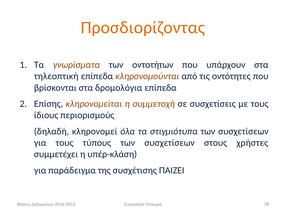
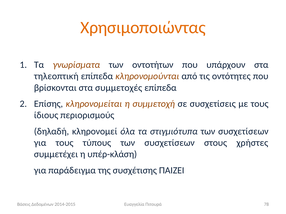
Προσδιορίζοντας: Προσδιορίζοντας -> Χρησιμοποιώντας (143, 28)
δρομολόγια: δρομολόγια -> συμμετοχές (119, 88)
